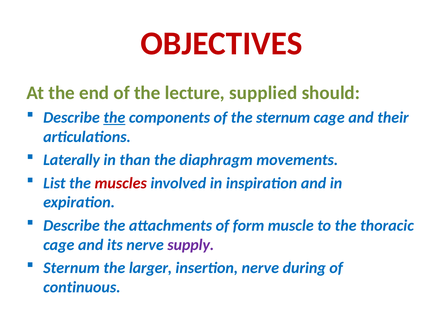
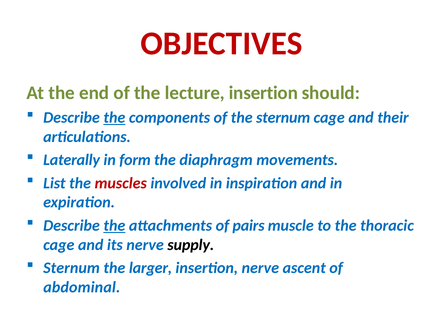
lecture supplied: supplied -> insertion (263, 93)
than: than -> form (135, 160)
the underline: none -> present (114, 225)
form: form -> pairs (249, 225)
supply colour: purple -> black (191, 244)
during: during -> ascent (304, 267)
continuous: continuous -> abdominal (82, 287)
